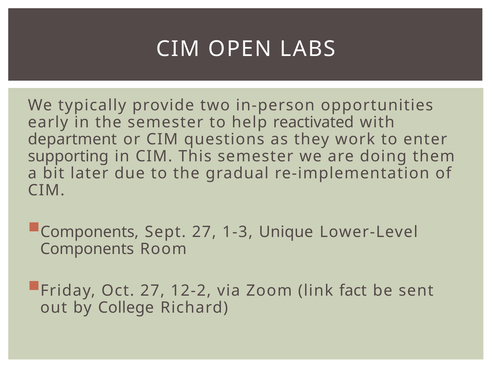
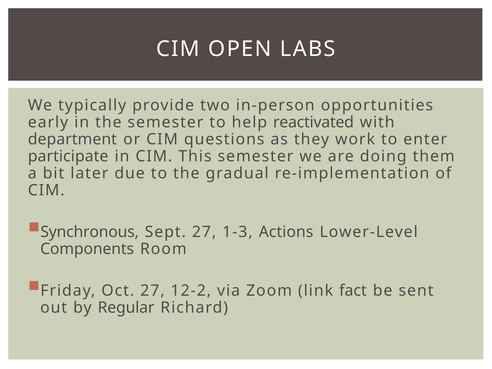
supporting: supporting -> participate (68, 156)
Components: Components -> Synchronous (90, 232)
Unique: Unique -> Actions (286, 232)
College: College -> Regular (126, 308)
